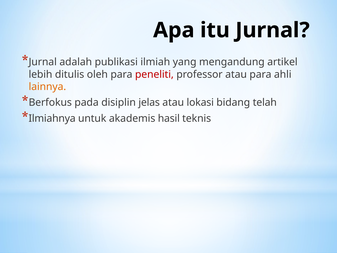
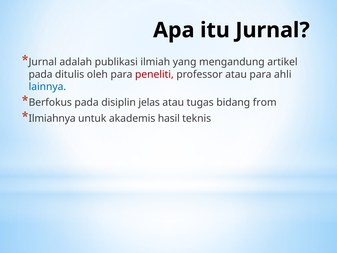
lebih: lebih -> pada (41, 74)
lainnya colour: orange -> blue (47, 87)
lokasi: lokasi -> tugas (200, 102)
telah: telah -> from (265, 102)
